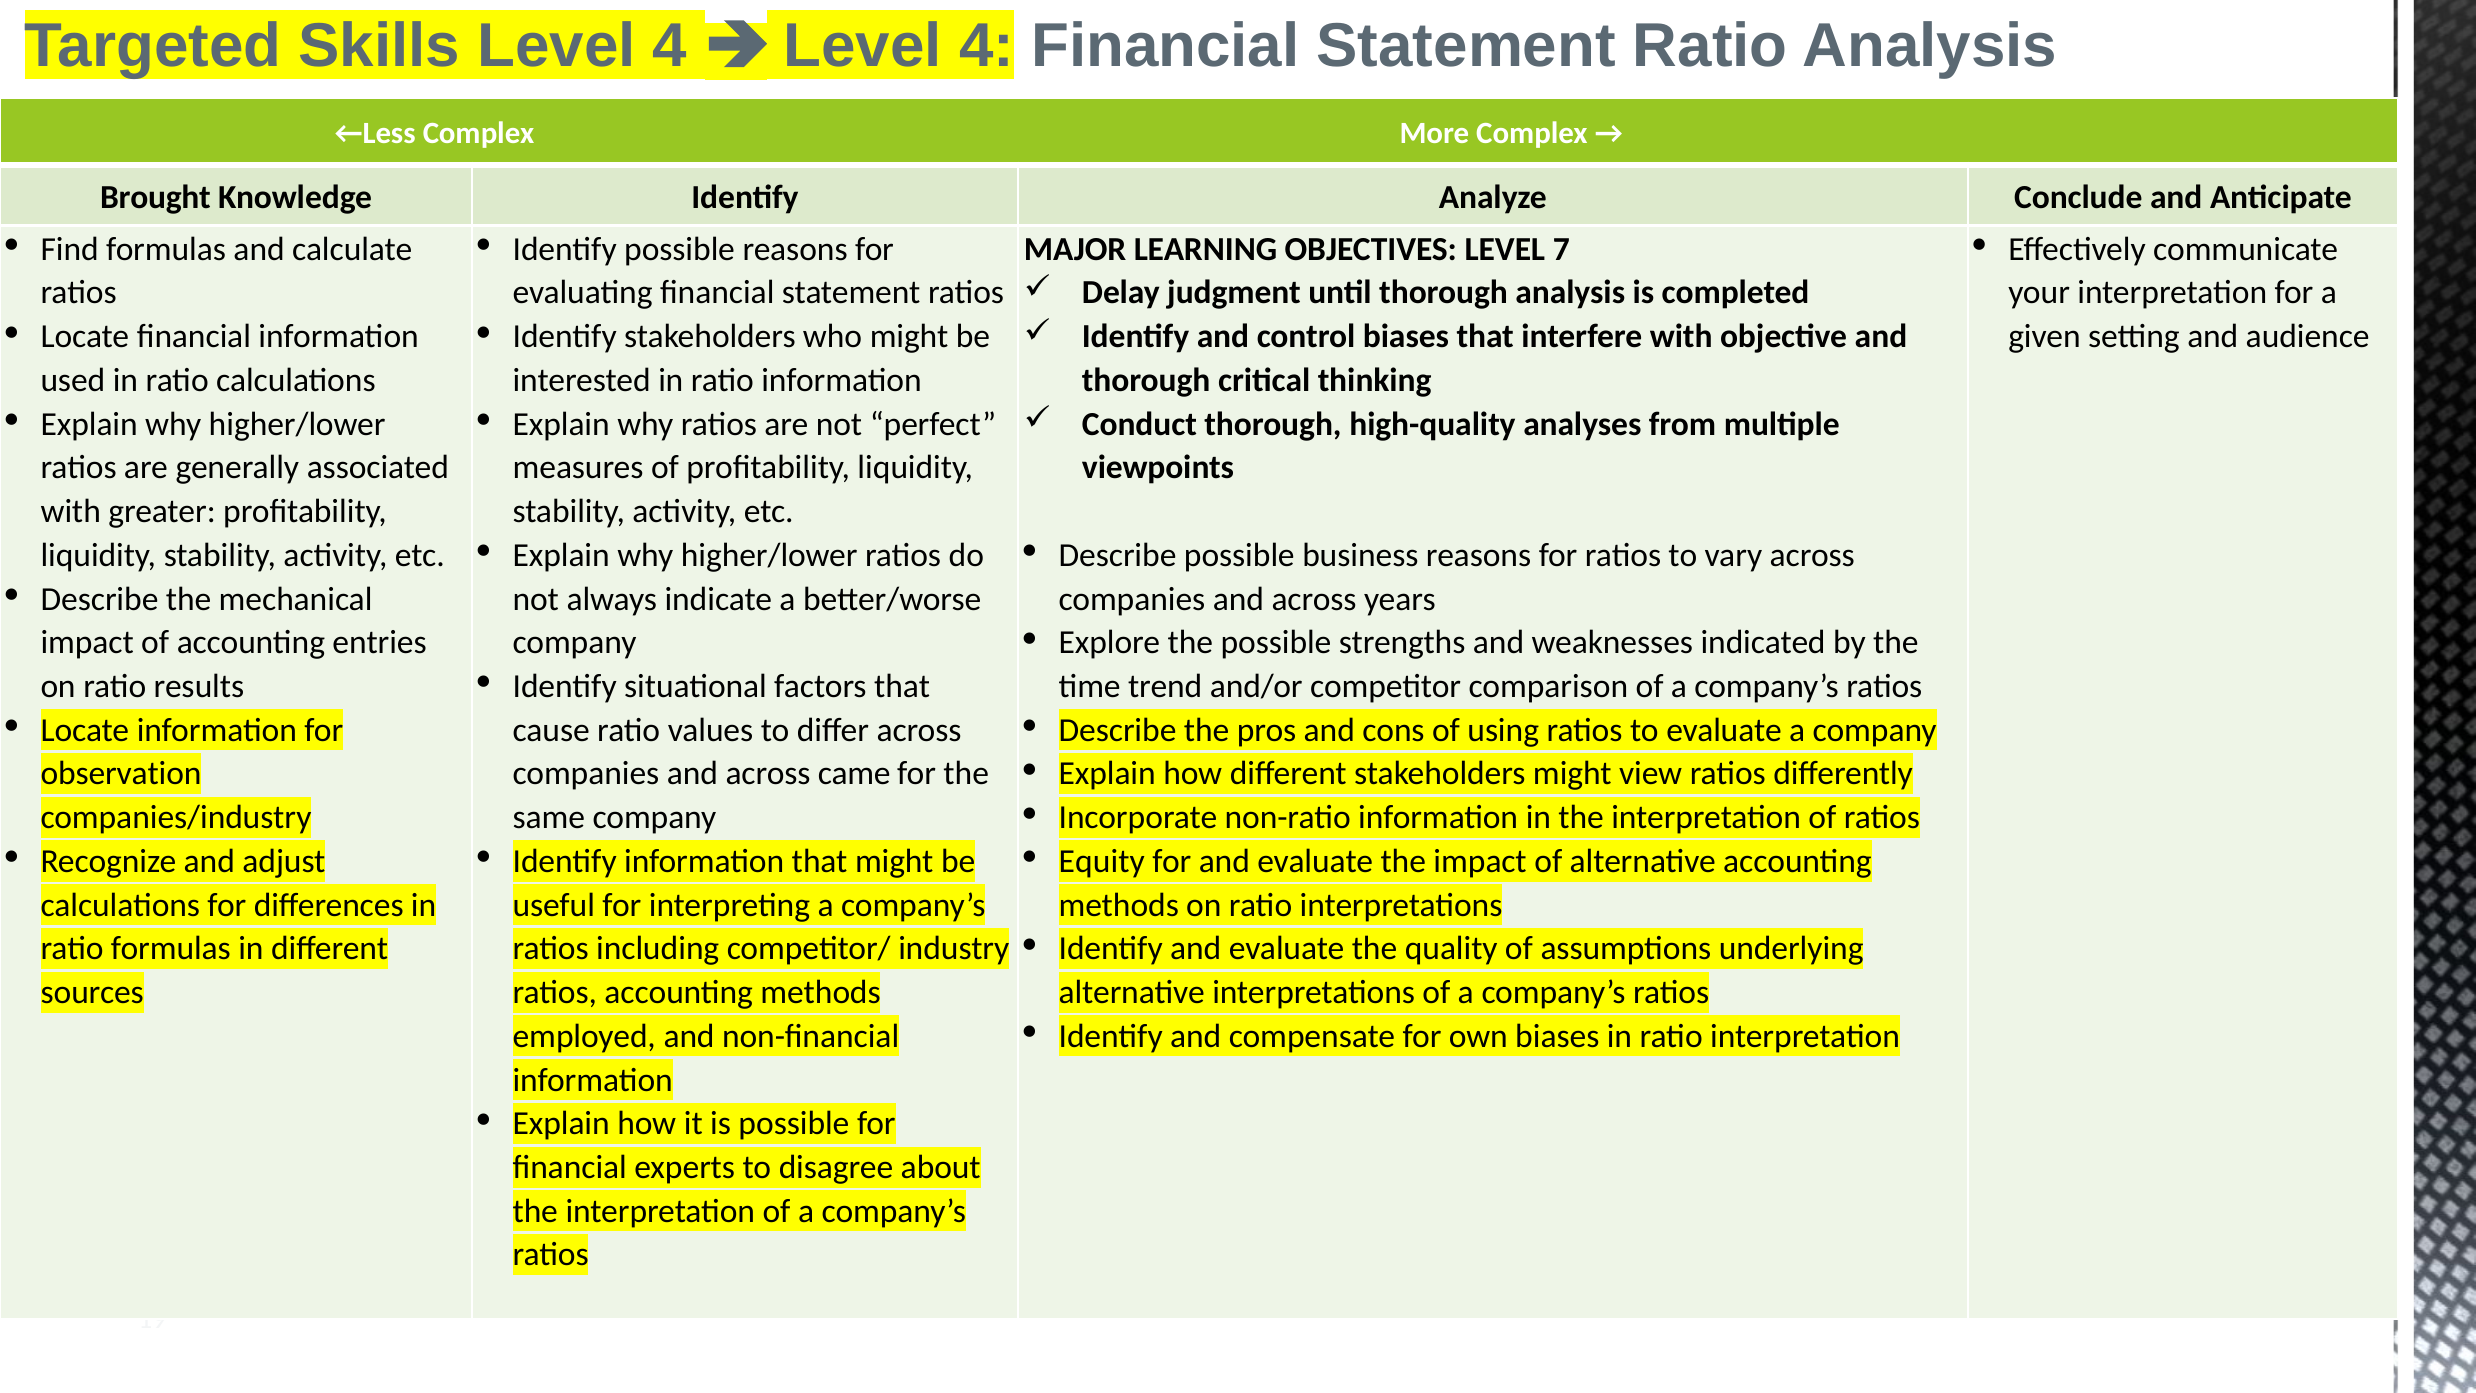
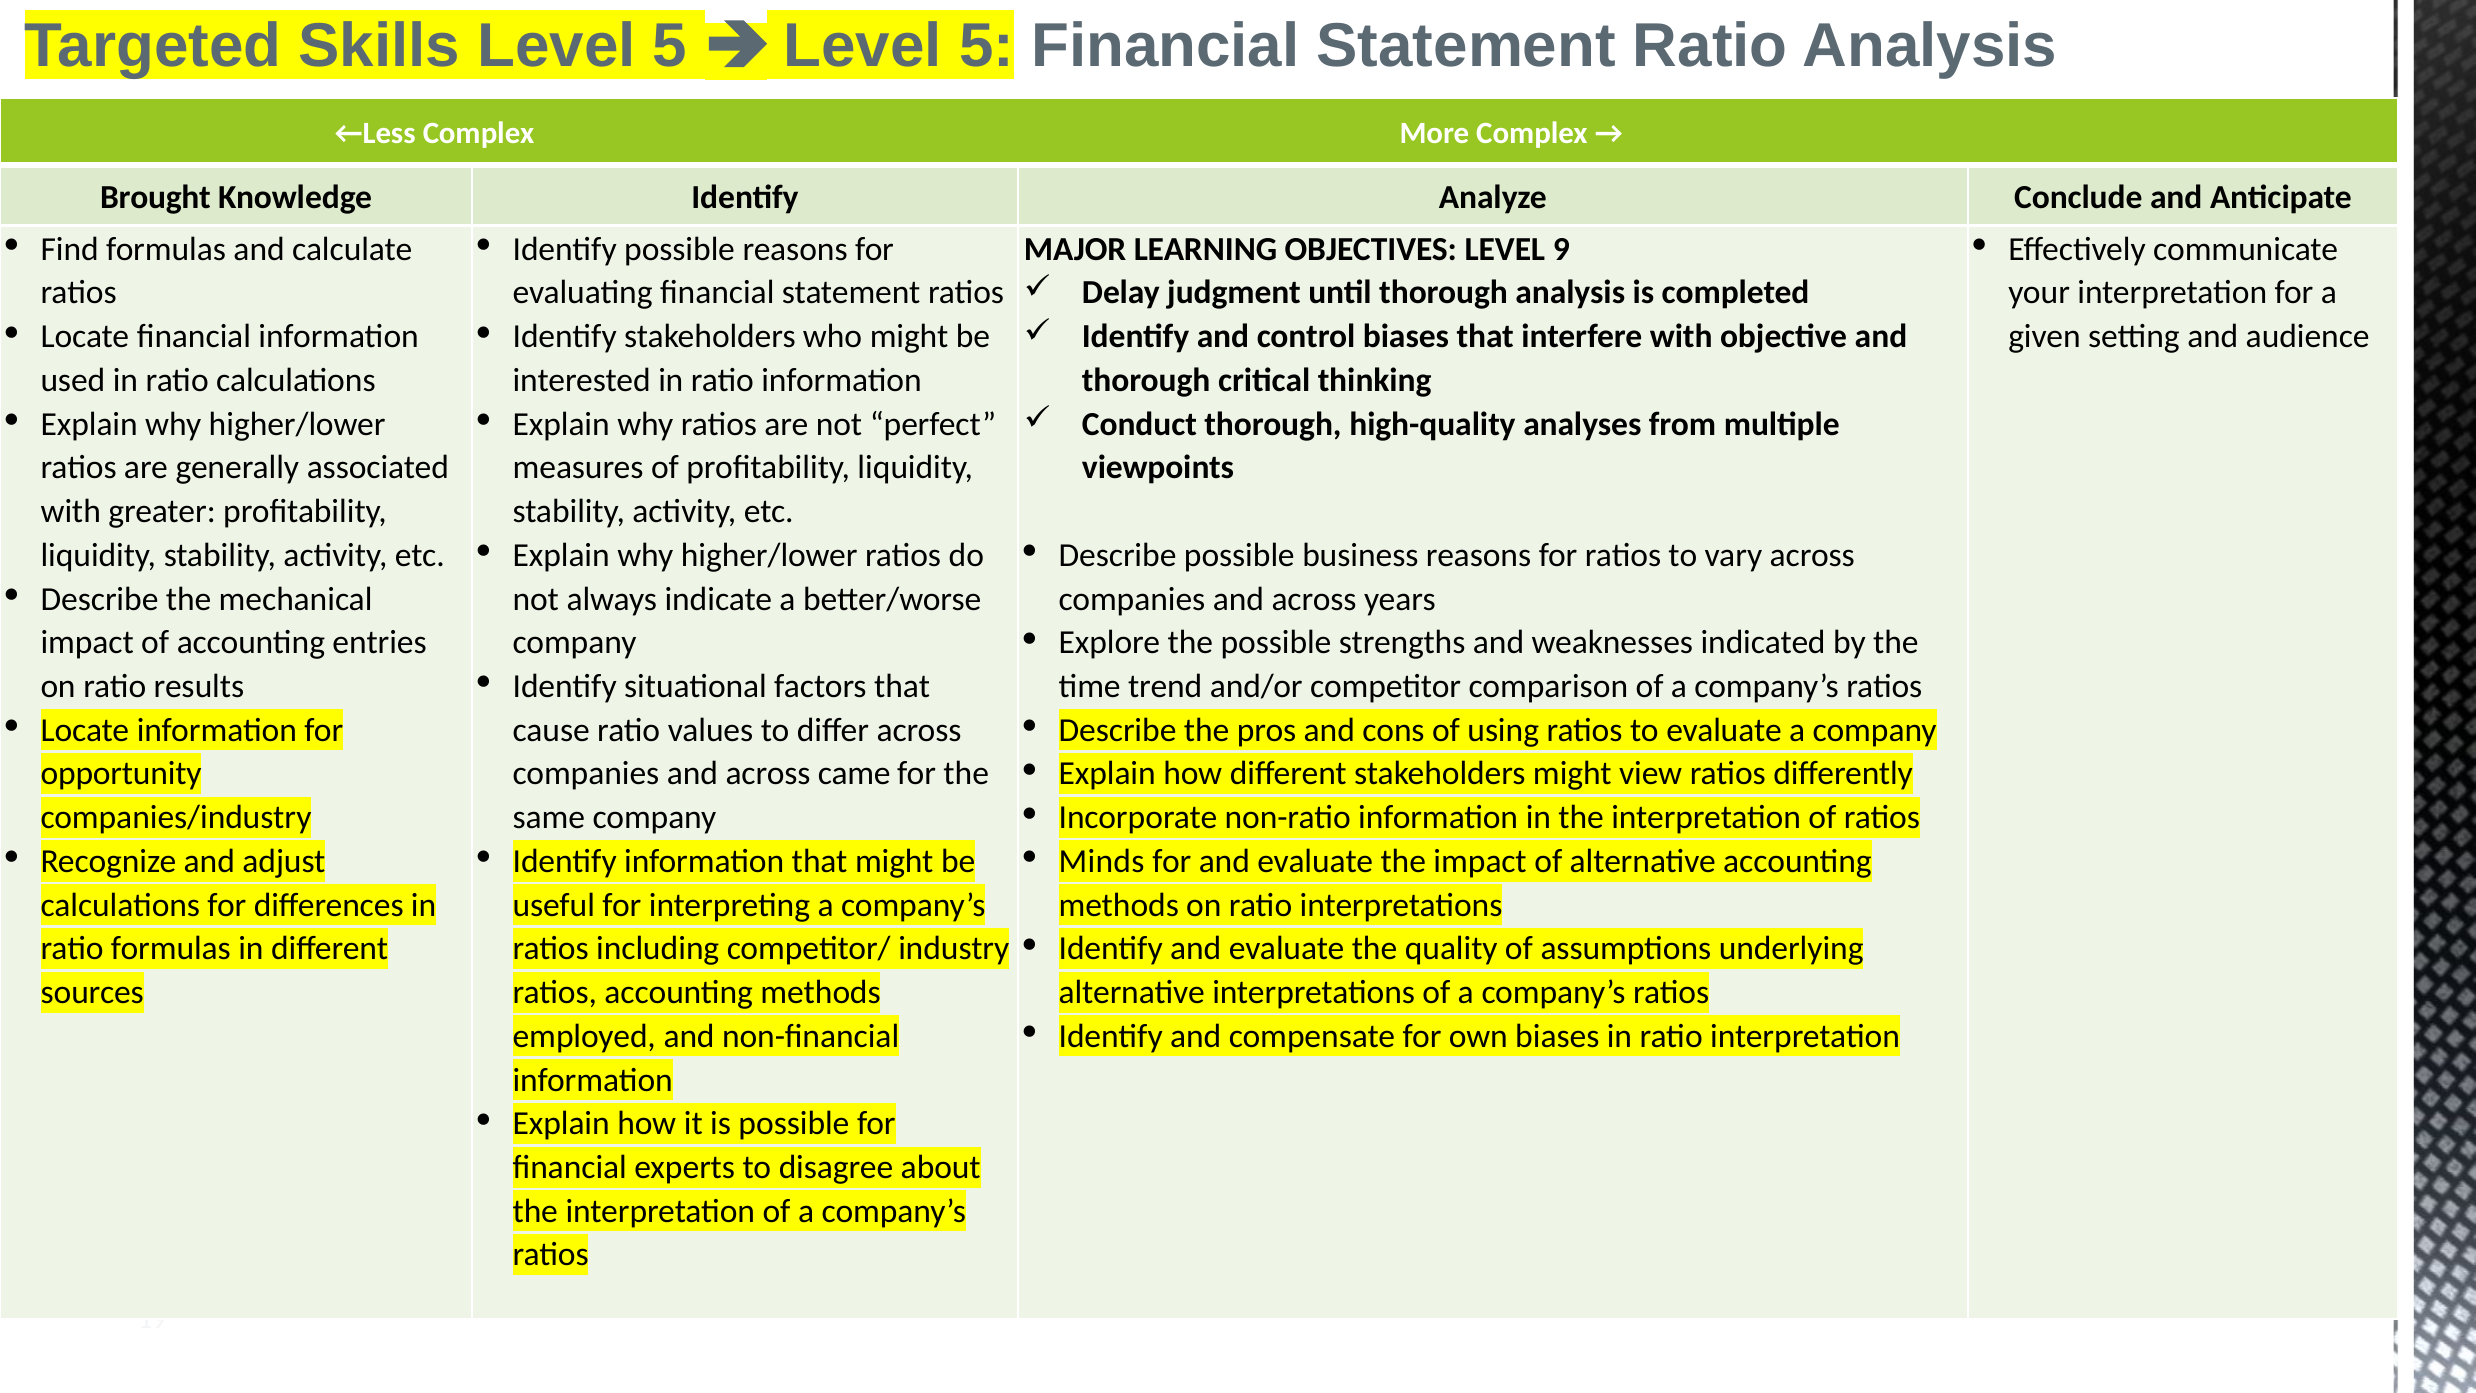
Skills Level 4: 4 -> 5 (670, 46)
4: 4 -> 5 (987, 46)
7: 7 -> 9 (1561, 249)
observation: observation -> opportunity (121, 774)
Equity: Equity -> Minds (1102, 861)
